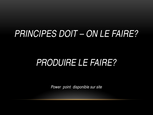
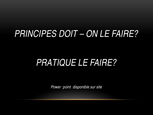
PRODUIRE: PRODUIRE -> PRATIQUE (56, 63)
